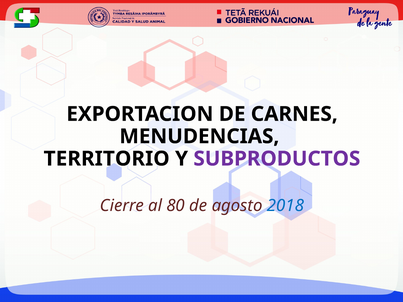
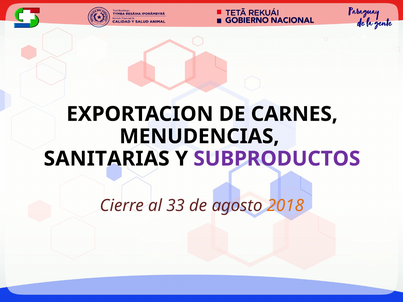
TERRITORIO: TERRITORIO -> SANITARIAS (107, 159)
80: 80 -> 33 (176, 206)
2018 colour: blue -> orange (285, 206)
